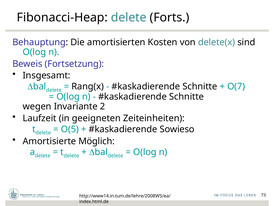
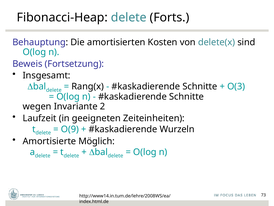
O(7: O(7 -> O(3 (236, 86)
O(5: O(5 -> O(9 (70, 129)
Sowieso: Sowieso -> Wurzeln (177, 129)
